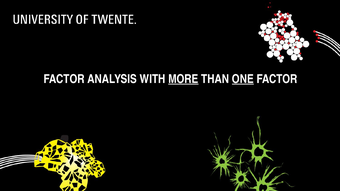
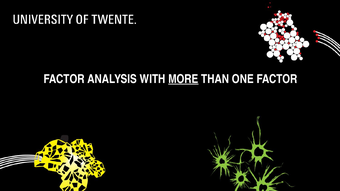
ONE underline: present -> none (243, 79)
